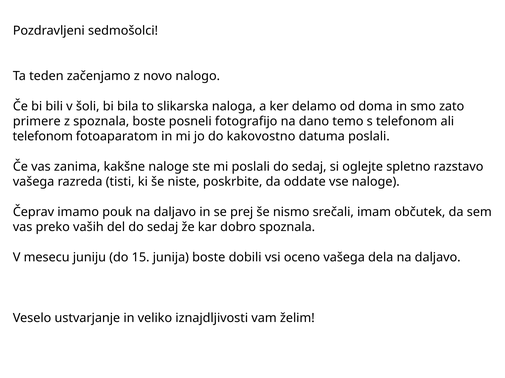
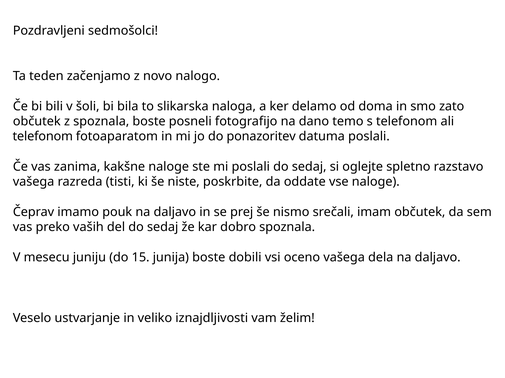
primere: primere -> občutek (37, 122)
kakovostno: kakovostno -> ponazoritev (261, 137)
